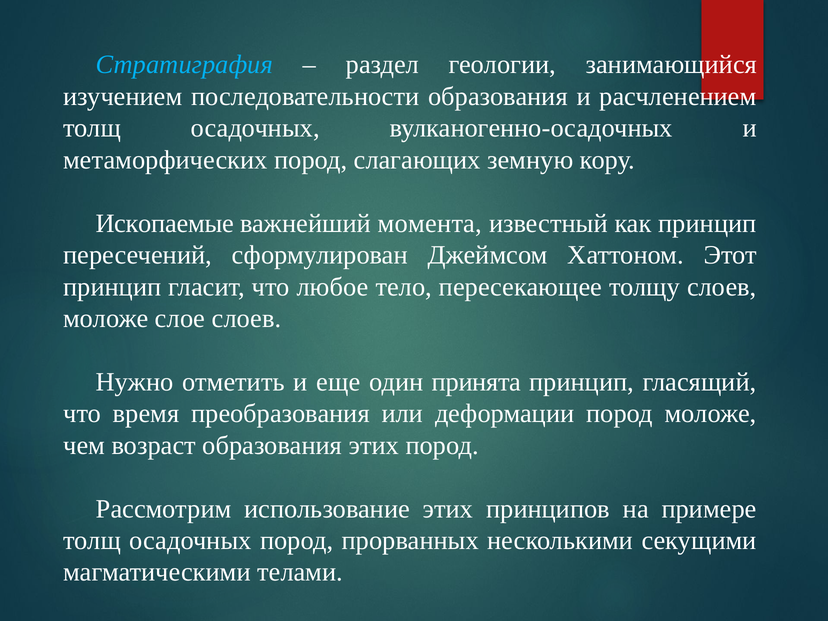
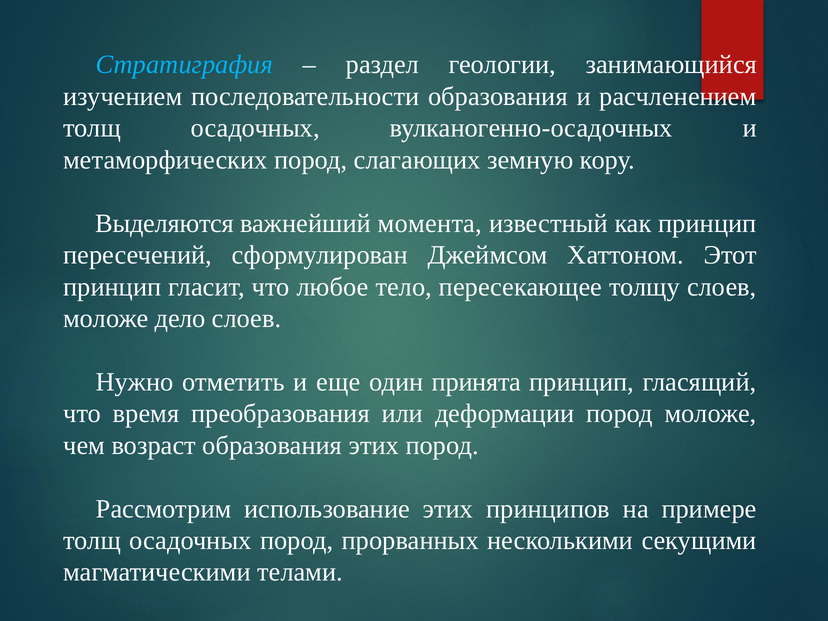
Ископаемые: Ископаемые -> Выделяются (165, 223)
слое: слое -> дело (180, 318)
